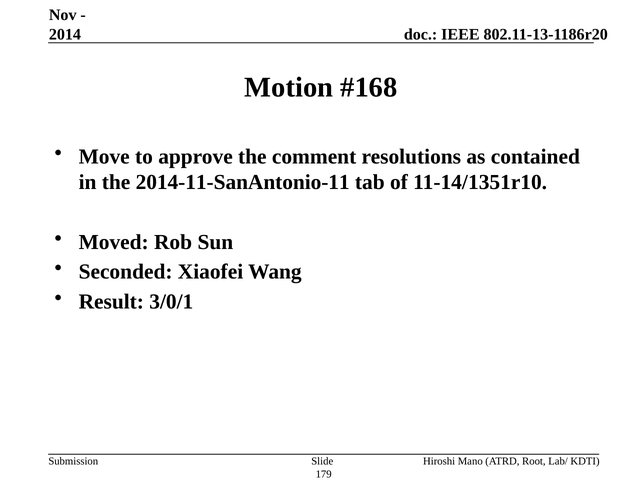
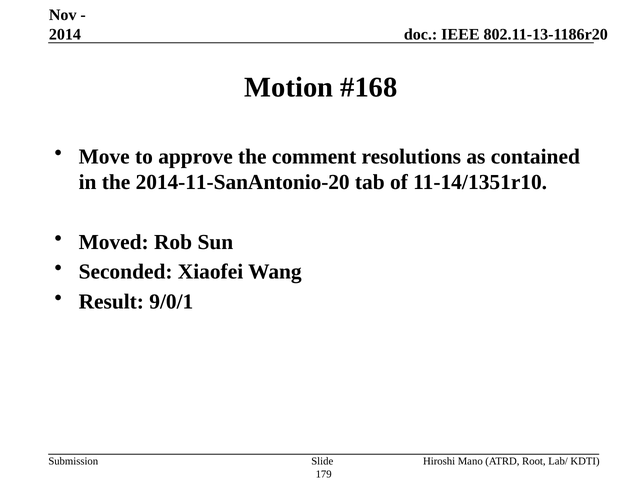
2014-11-SanAntonio-11: 2014-11-SanAntonio-11 -> 2014-11-SanAntonio-20 (243, 182)
3/0/1: 3/0/1 -> 9/0/1 (171, 302)
